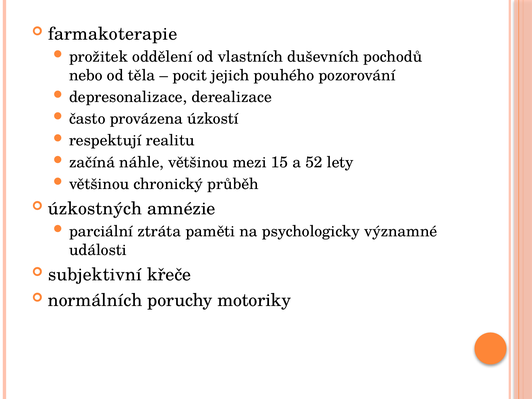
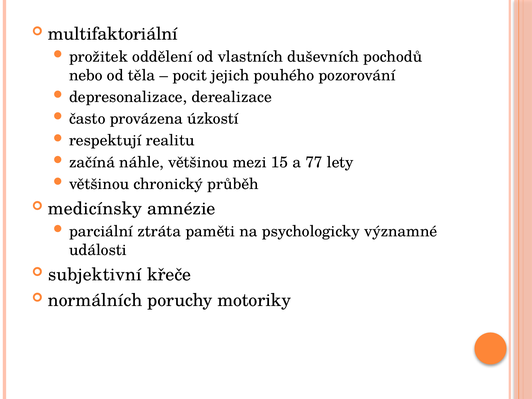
farmakoterapie: farmakoterapie -> multifaktoriální (113, 34)
52: 52 -> 77 (314, 162)
úzkostných: úzkostných -> medicínsky (95, 209)
